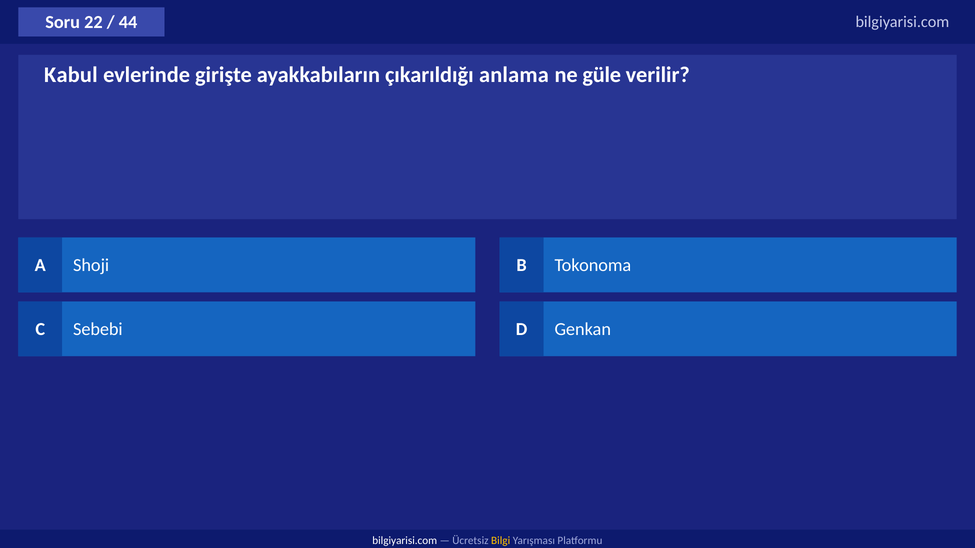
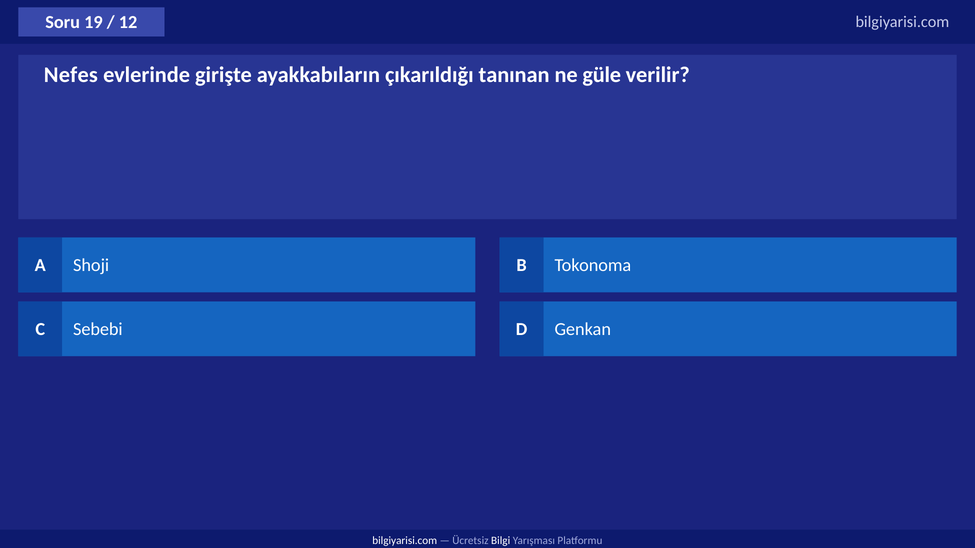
22: 22 -> 19 (93, 22)
44: 44 -> 12 (128, 22)
Kabul: Kabul -> Nefes (71, 75)
anlama: anlama -> tanınan (514, 75)
Bilgi colour: yellow -> white (501, 541)
